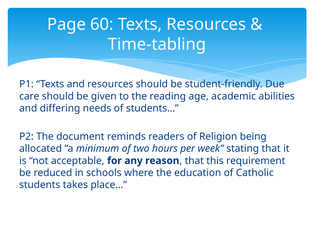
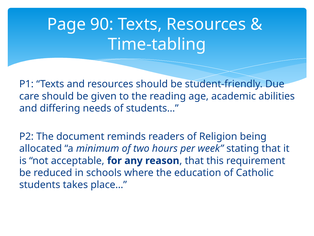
60: 60 -> 90 (102, 24)
